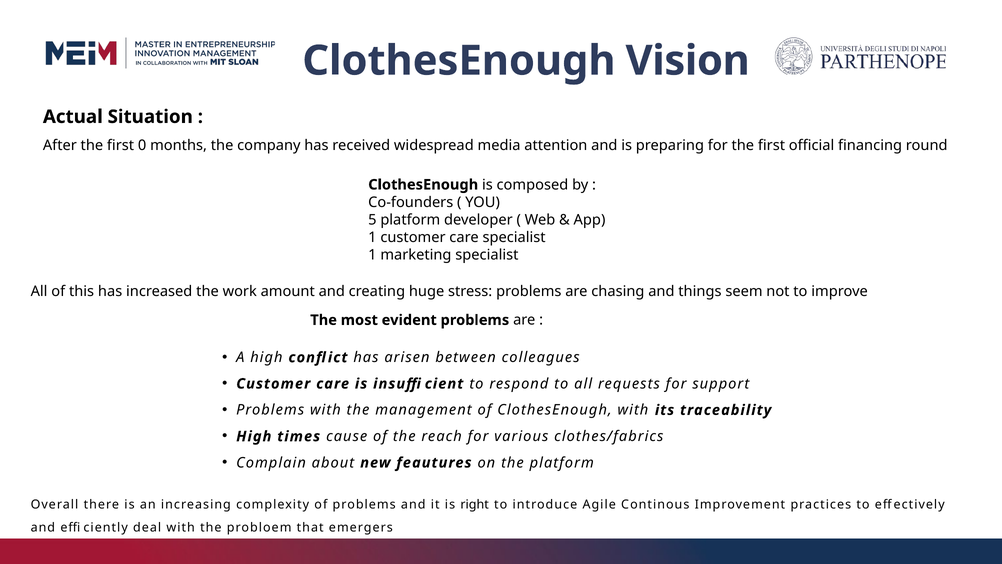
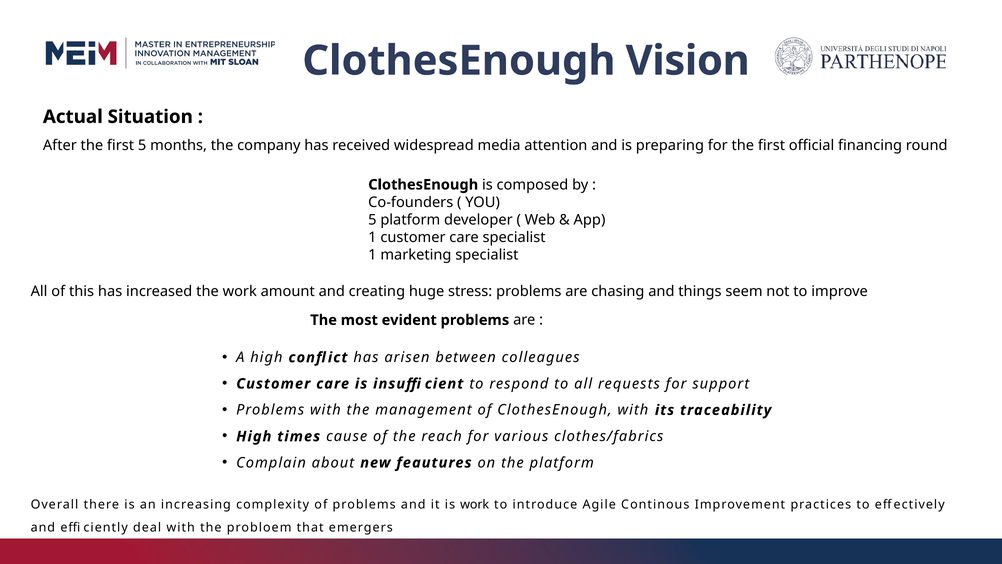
first 0: 0 -> 5 (142, 145)
is right: right -> work (475, 505)
